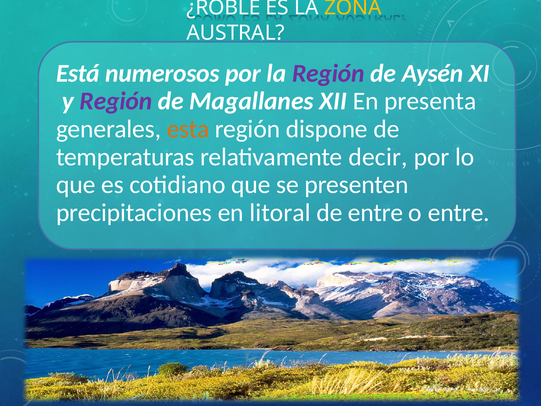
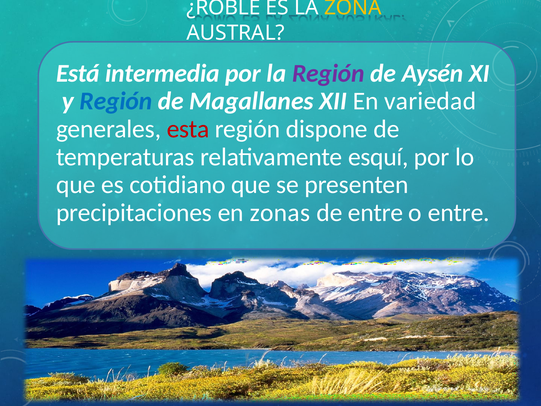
numerosos: numerosos -> intermedia (162, 73)
Región colour: purple -> blue (116, 101)
presenta: presenta -> variedad (430, 101)
esta colour: orange -> red (188, 129)
decir: decir -> esquí (378, 157)
litoral: litoral -> zonas (280, 213)
